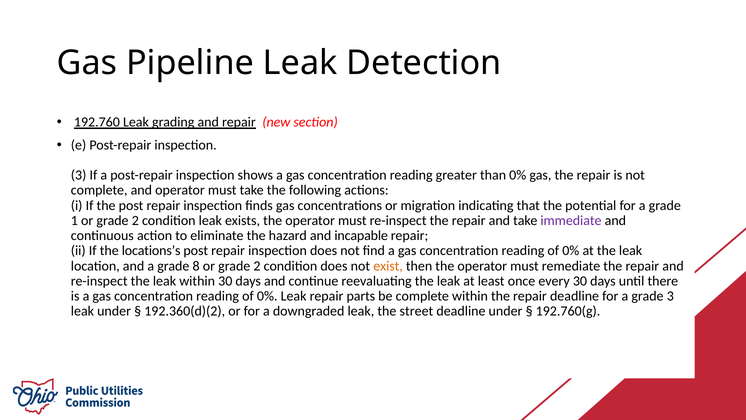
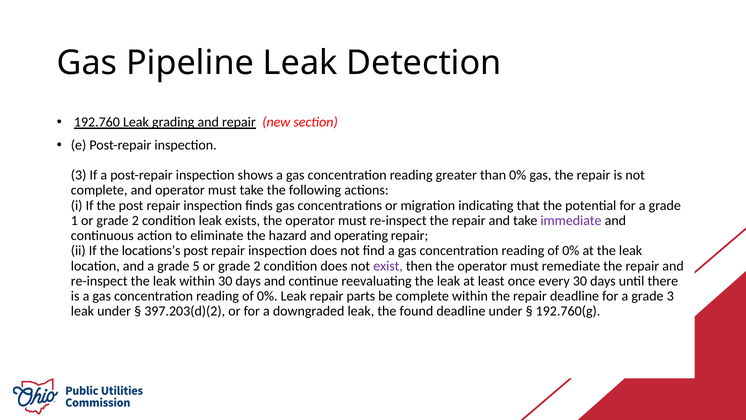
incapable: incapable -> operating (361, 236)
8: 8 -> 5 (196, 266)
exist colour: orange -> purple (388, 266)
192.360(d)(2: 192.360(d)(2 -> 397.203(d)(2 (185, 311)
street: street -> found (416, 311)
